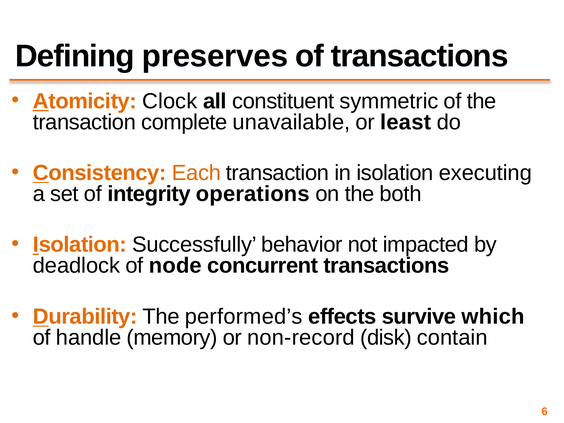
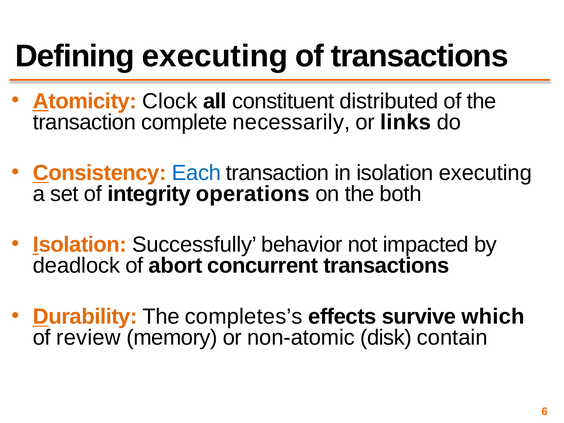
Defining preserves: preserves -> executing (215, 56)
symmetric: symmetric -> distributed (389, 101)
unavailable: unavailable -> necessarily (291, 122)
least: least -> links (406, 122)
Each colour: orange -> blue (196, 173)
node: node -> abort (176, 266)
performed’s: performed’s -> completes’s (244, 317)
handle: handle -> review (88, 338)
non-record: non-record -> non-atomic (301, 338)
